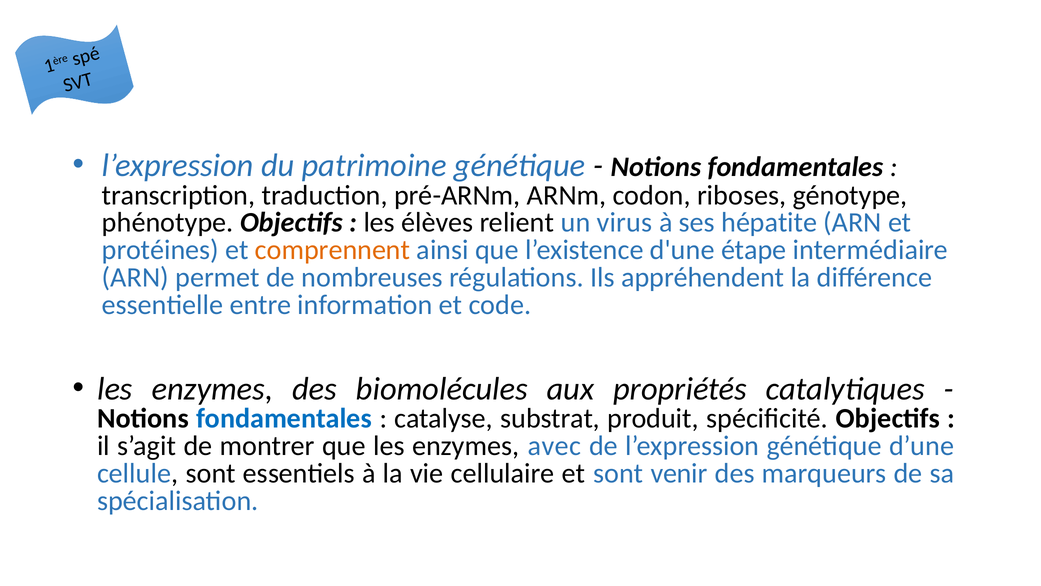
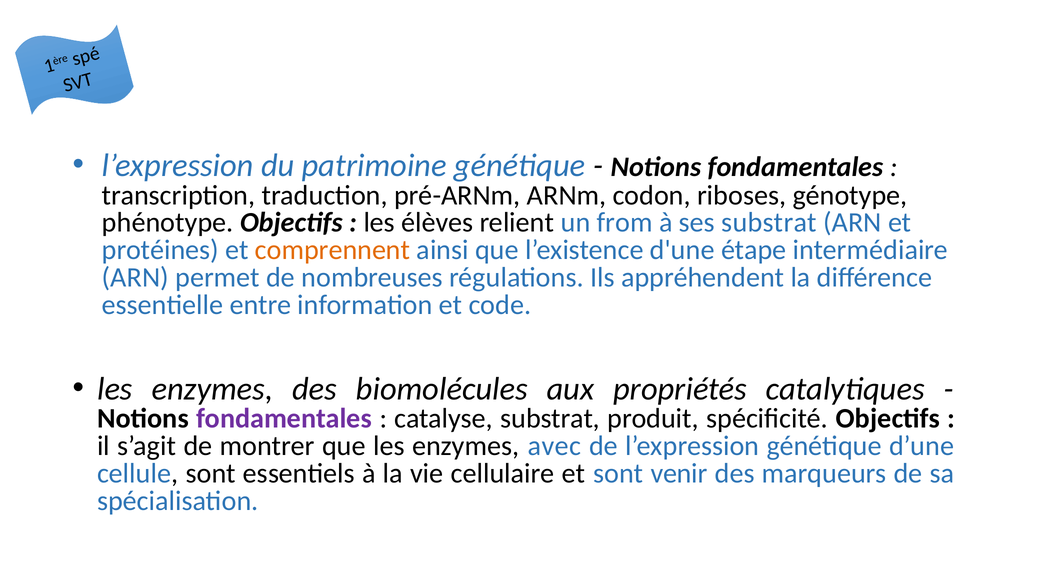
virus: virus -> from (625, 222)
ses hépatite: hépatite -> substrat (769, 222)
fondamentales colour: blue -> purple (284, 418)
